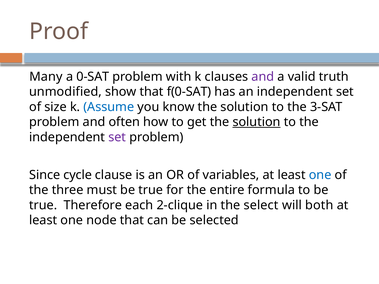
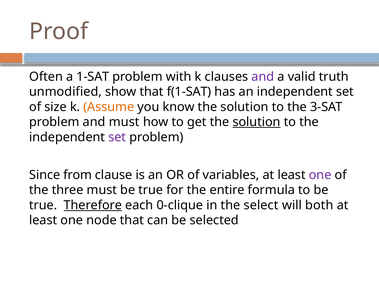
Many: Many -> Often (46, 77)
0-SAT: 0-SAT -> 1-SAT (93, 77)
f(0-SAT: f(0-SAT -> f(1-SAT (189, 92)
Assume colour: blue -> orange (109, 107)
and often: often -> must (124, 122)
cycle: cycle -> from (78, 175)
one colour: blue -> purple (320, 175)
Therefore underline: none -> present (93, 205)
2-clique: 2-clique -> 0-clique (180, 205)
